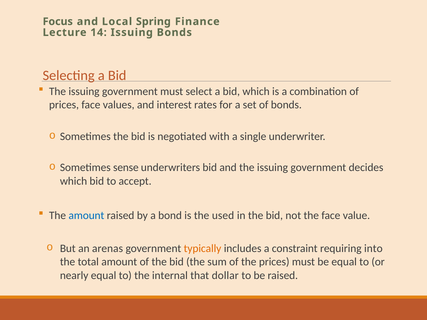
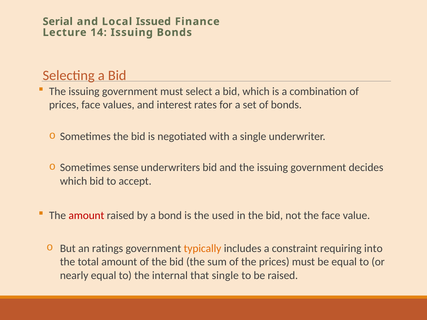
Focus: Focus -> Serial (58, 22)
Spring: Spring -> Issued (153, 22)
amount colour: blue -> red (86, 216)
arenas: arenas -> ratings (108, 249)
that dollar: dollar -> single (225, 276)
